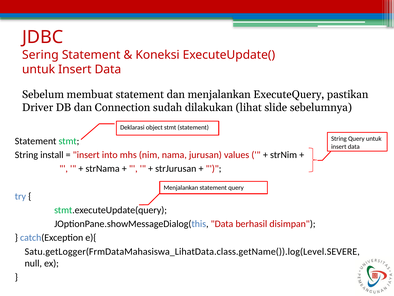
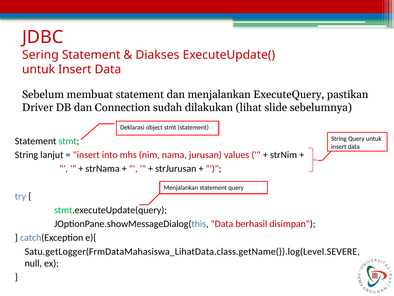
Koneksi: Koneksi -> Diakses (157, 55)
install: install -> lanjut (52, 155)
